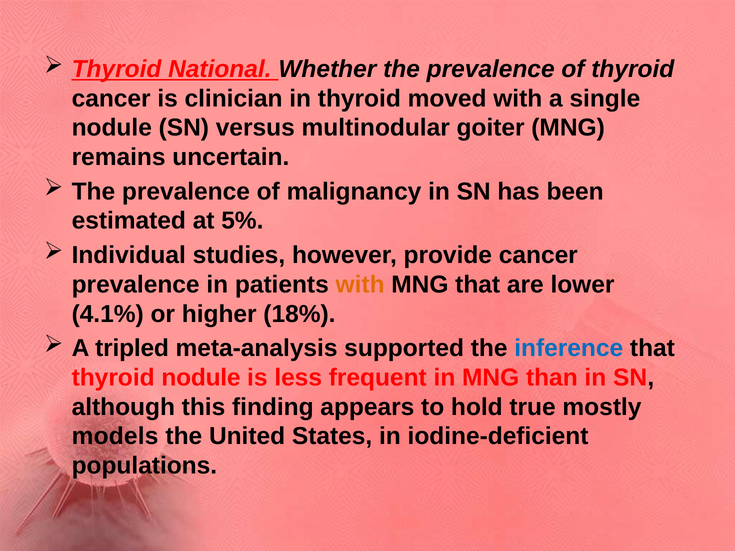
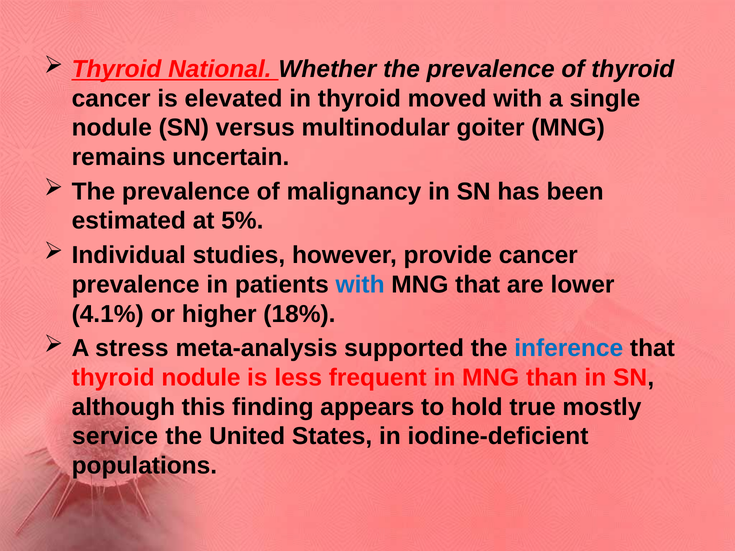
clinician: clinician -> elevated (234, 98)
with colour: orange -> blue (360, 285)
tripled: tripled -> stress (132, 348)
models: models -> service (115, 437)
